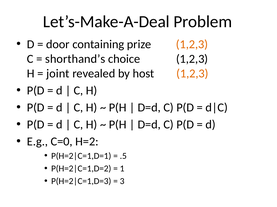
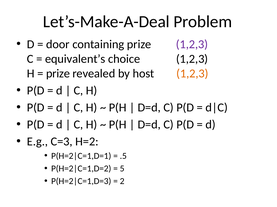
1,2,3 colour: orange -> purple (192, 44)
shorthand’s: shorthand’s -> equivalent’s (75, 59)
joint: joint -> prize (58, 74)
C=0: C=0 -> C=3 (62, 142)
1: 1 -> 5 (122, 169)
3: 3 -> 2 (122, 182)
